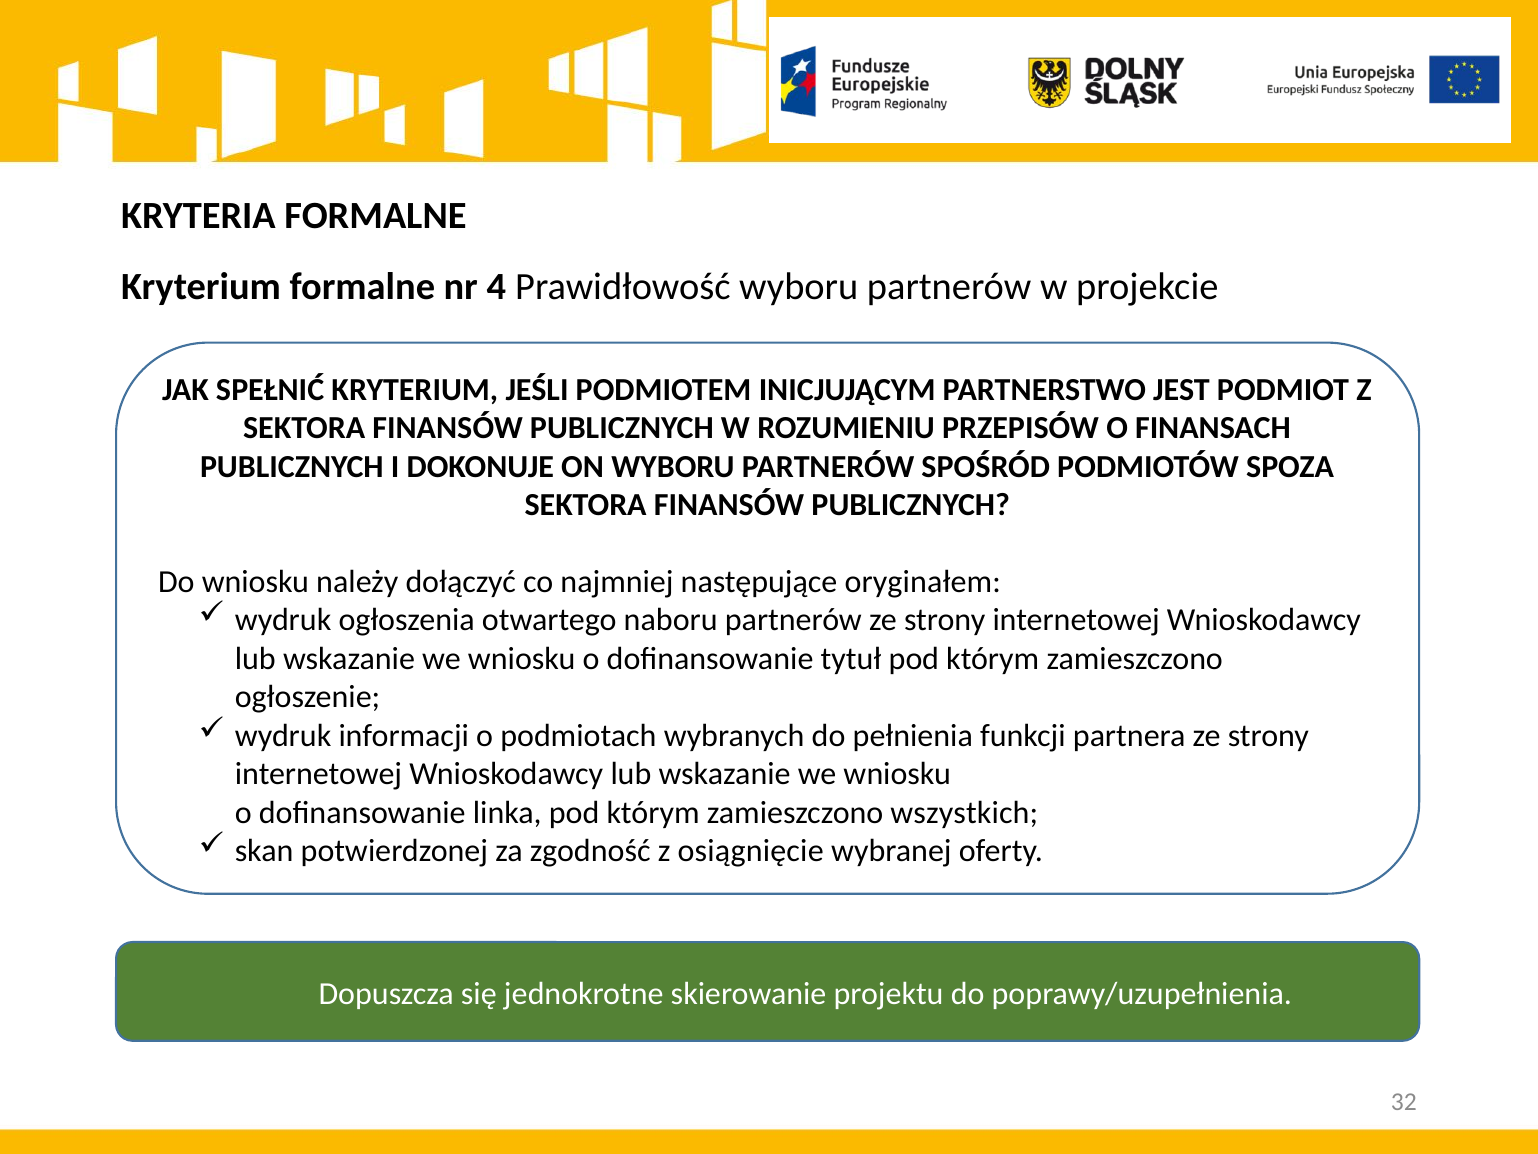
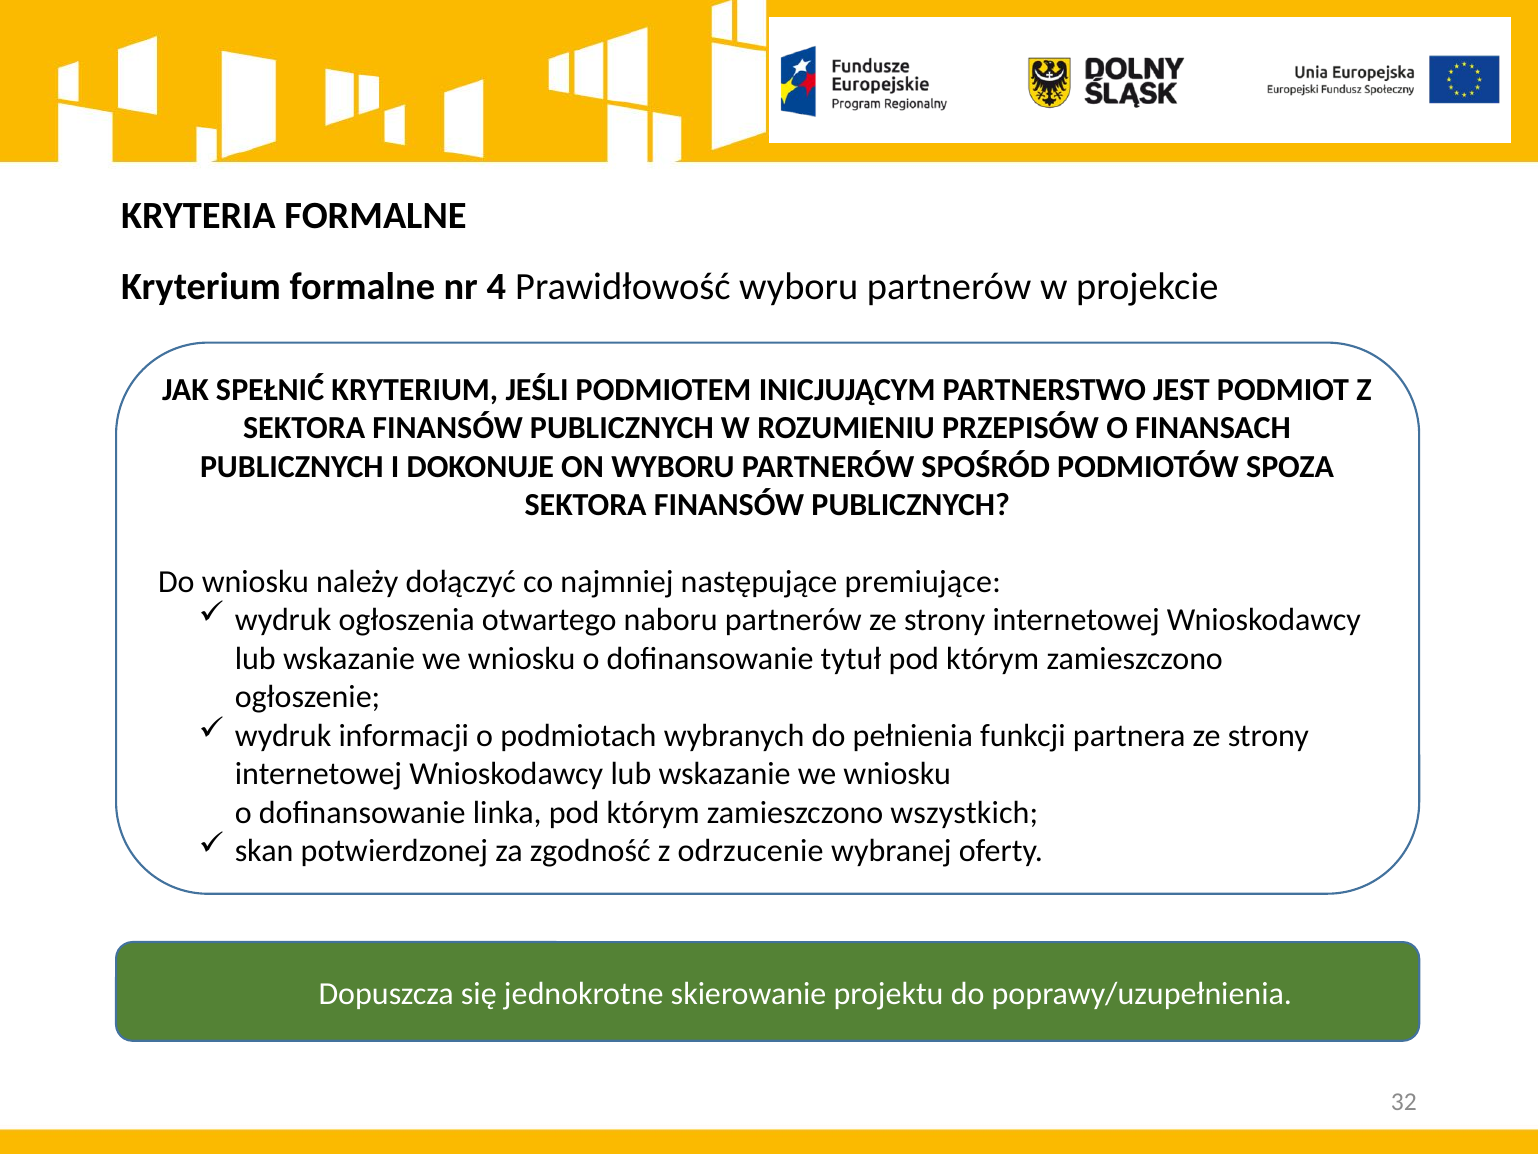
oryginałem: oryginałem -> premiujące (923, 582)
osiągnięcie: osiągnięcie -> odrzucenie (751, 851)
